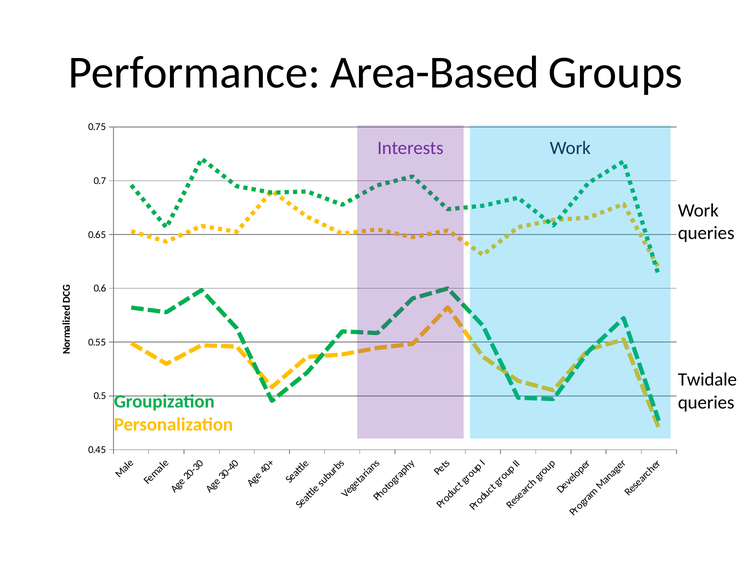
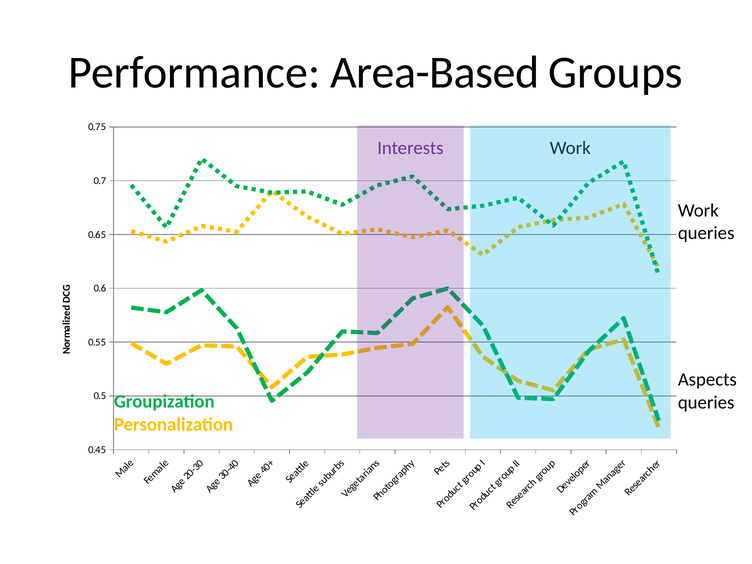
Twidale: Twidale -> Aspects (707, 380)
